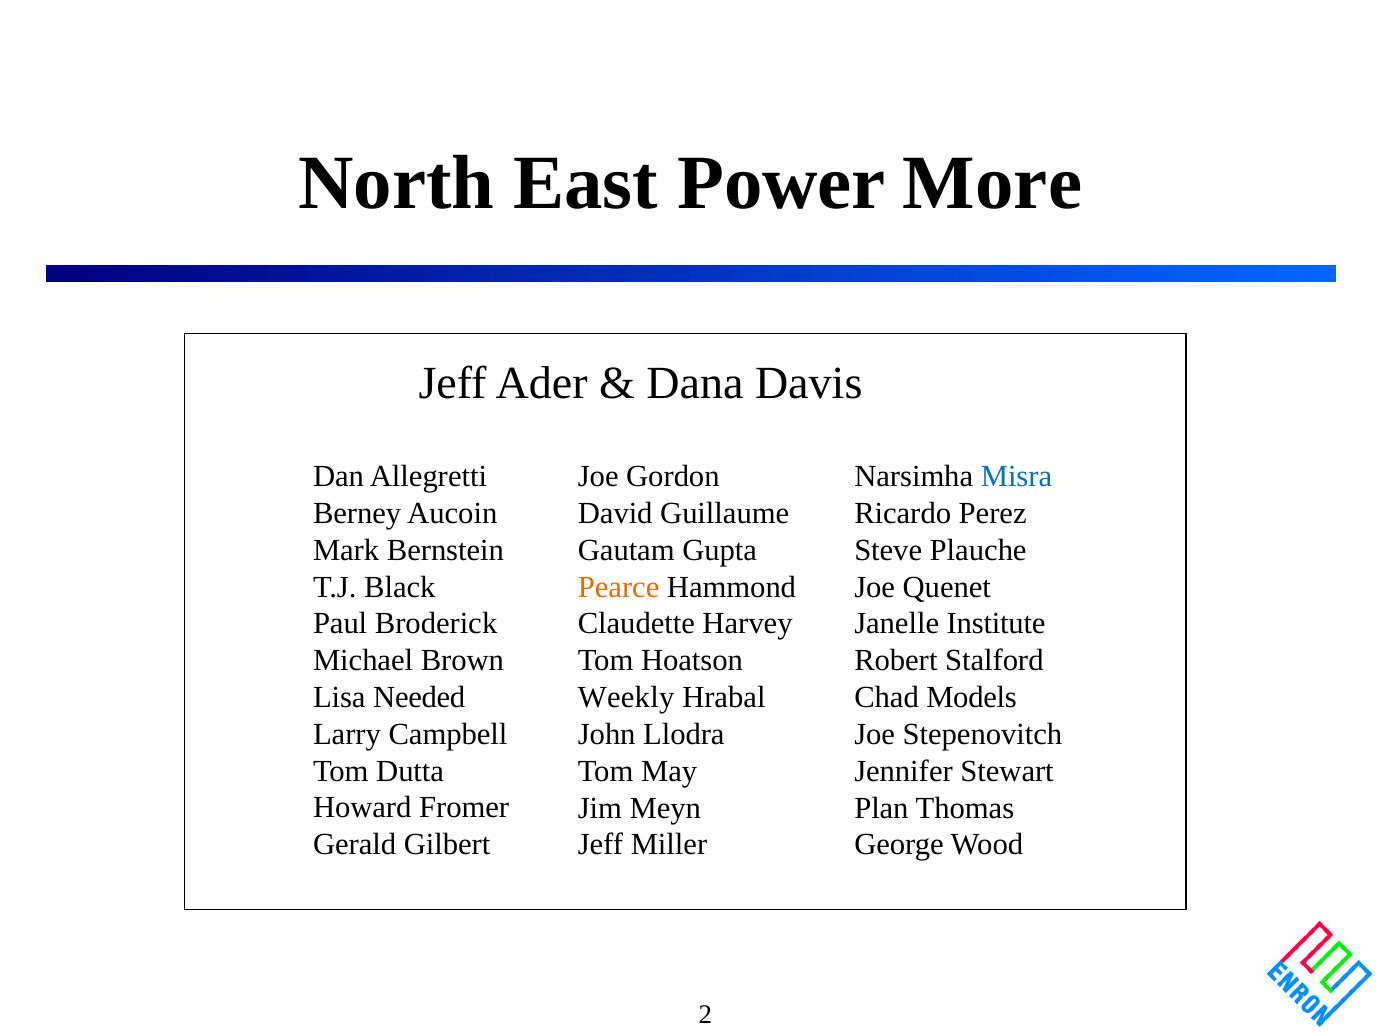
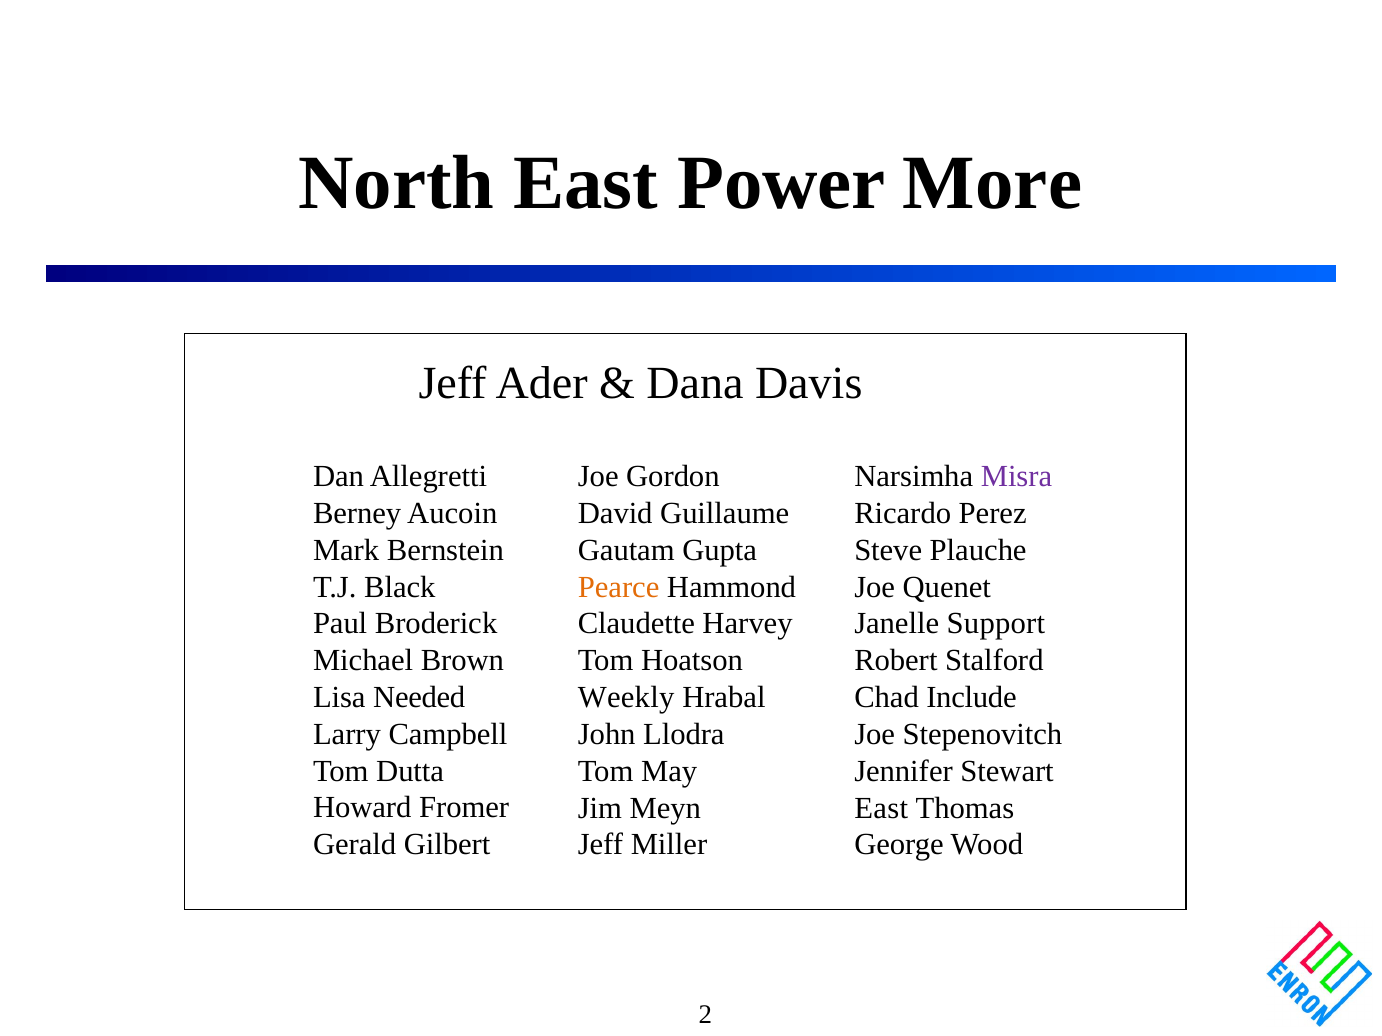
Misra colour: blue -> purple (1016, 477)
Institute: Institute -> Support (996, 624)
Models: Models -> Include (971, 698)
Plan: Plan -> East (881, 808)
